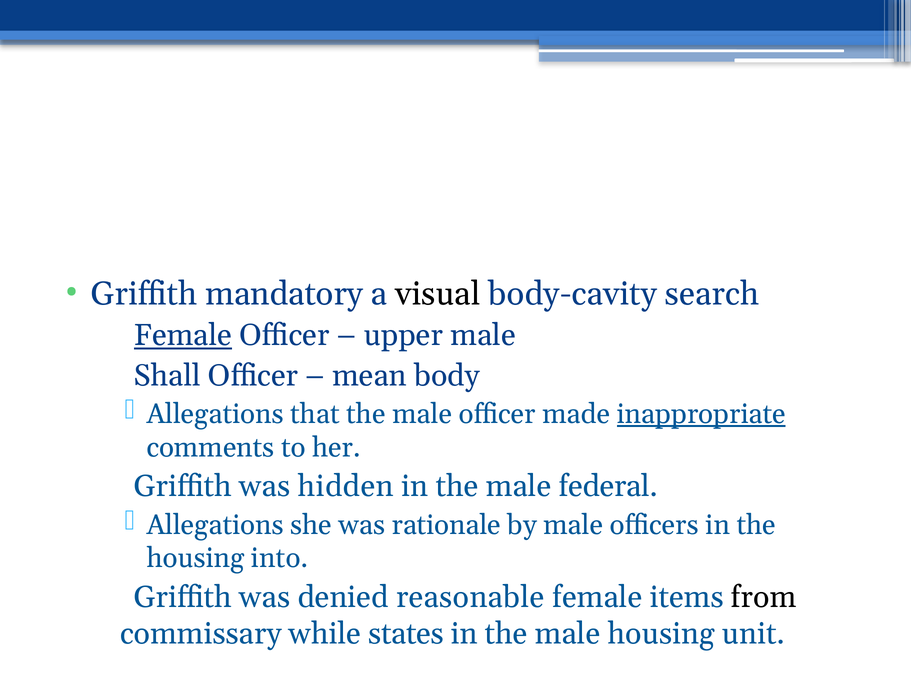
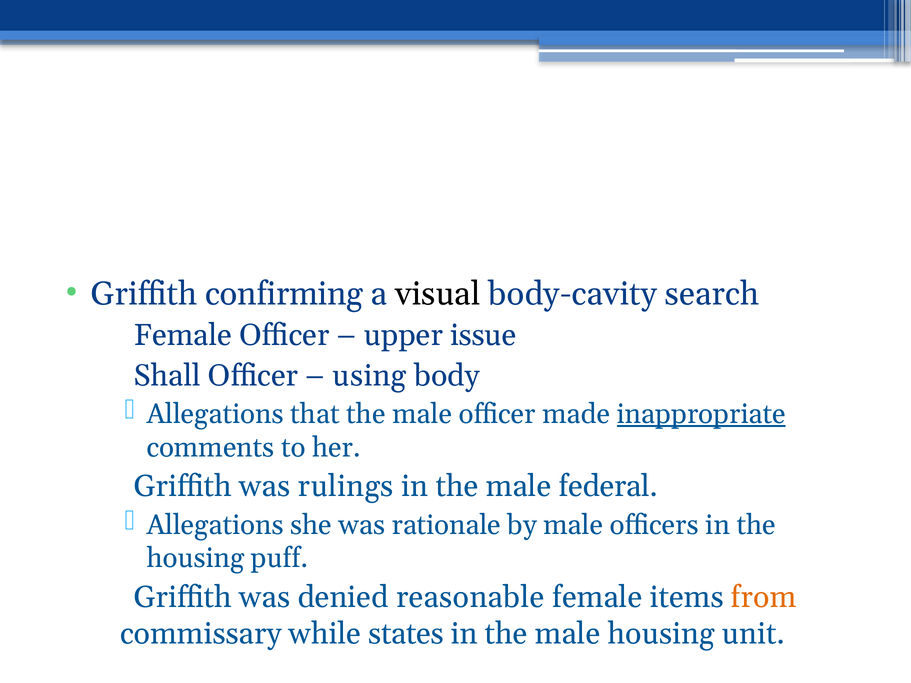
mandatory: mandatory -> confirming (284, 294)
Female underline: present -> none (183, 335)
upper male: male -> issue (483, 335)
mean: mean -> using (369, 376)
hidden: hidden -> rulings (346, 487)
into: into -> puff (280, 558)
from colour: black -> orange (764, 597)
